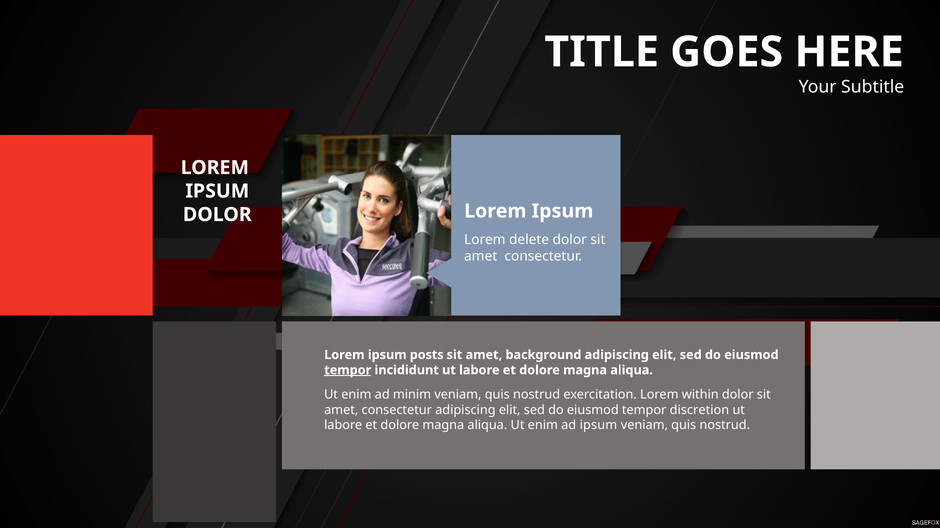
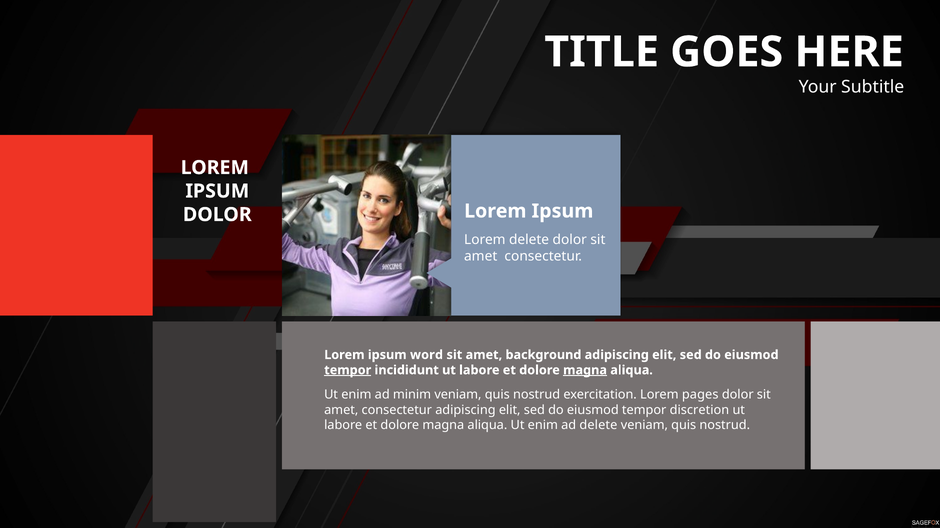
posts: posts -> word (427, 355)
magna underline: none -> present (585, 371)
within: within -> pages (700, 395)
ad ipsum: ipsum -> delete (598, 426)
